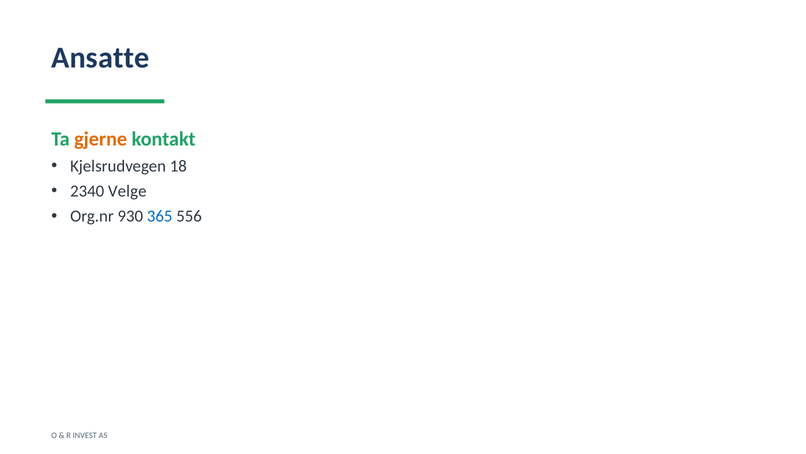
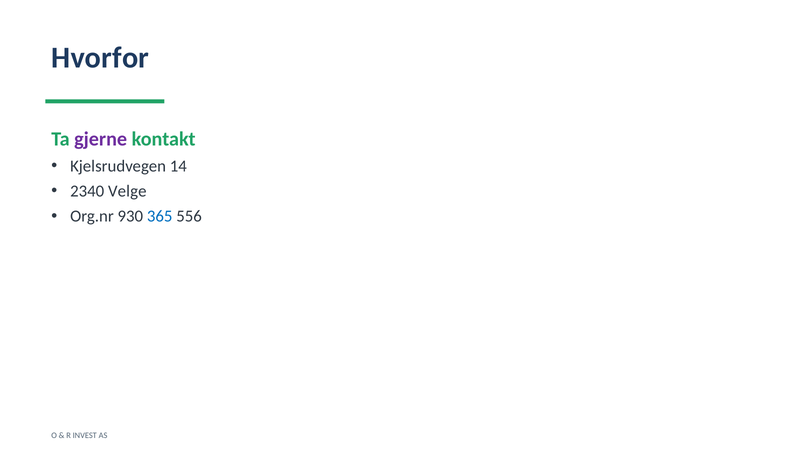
Ansatte: Ansatte -> Hvorfor (100, 58)
gjerne colour: orange -> purple (101, 139)
18: 18 -> 14 (178, 166)
